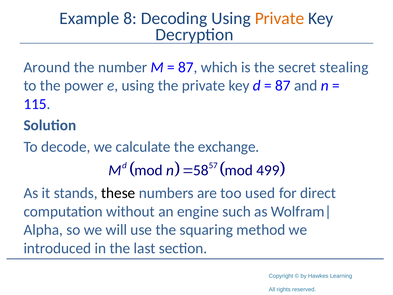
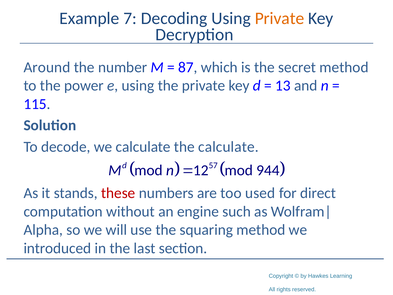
8: 8 -> 7 (130, 18)
secret stealing: stealing -> method (344, 67)
87: 87 -> 13 (283, 86)
the exchange: exchange -> calculate (228, 147)
58: 58 -> 12 (201, 170)
499: 499 -> 944 (268, 170)
these colour: black -> red (118, 193)
